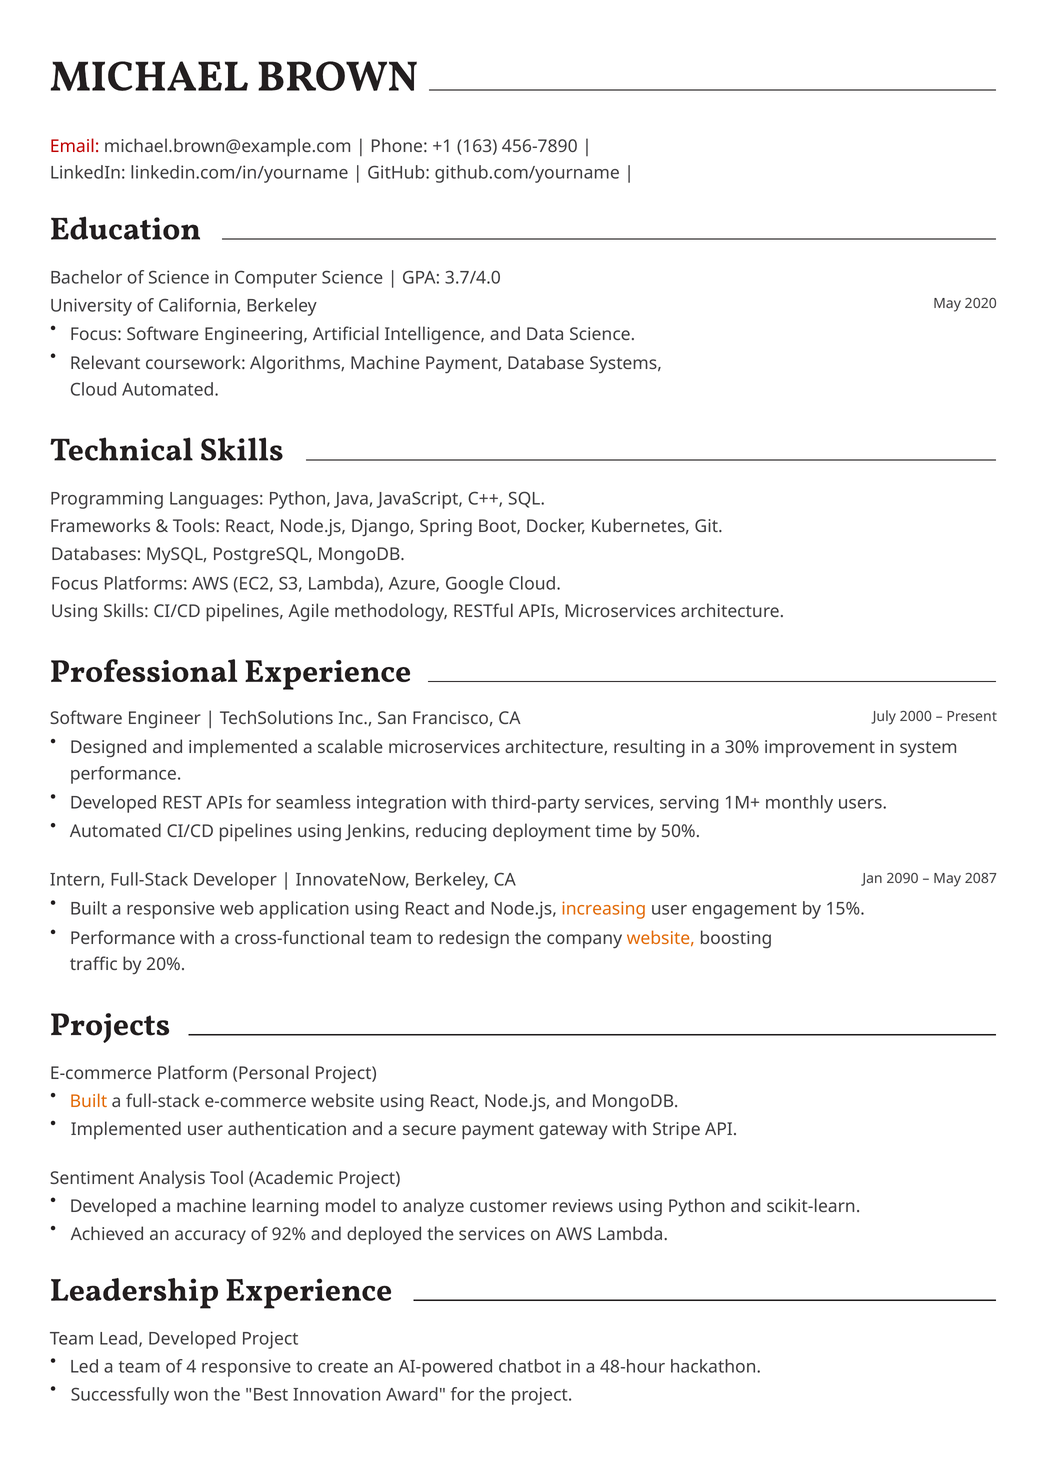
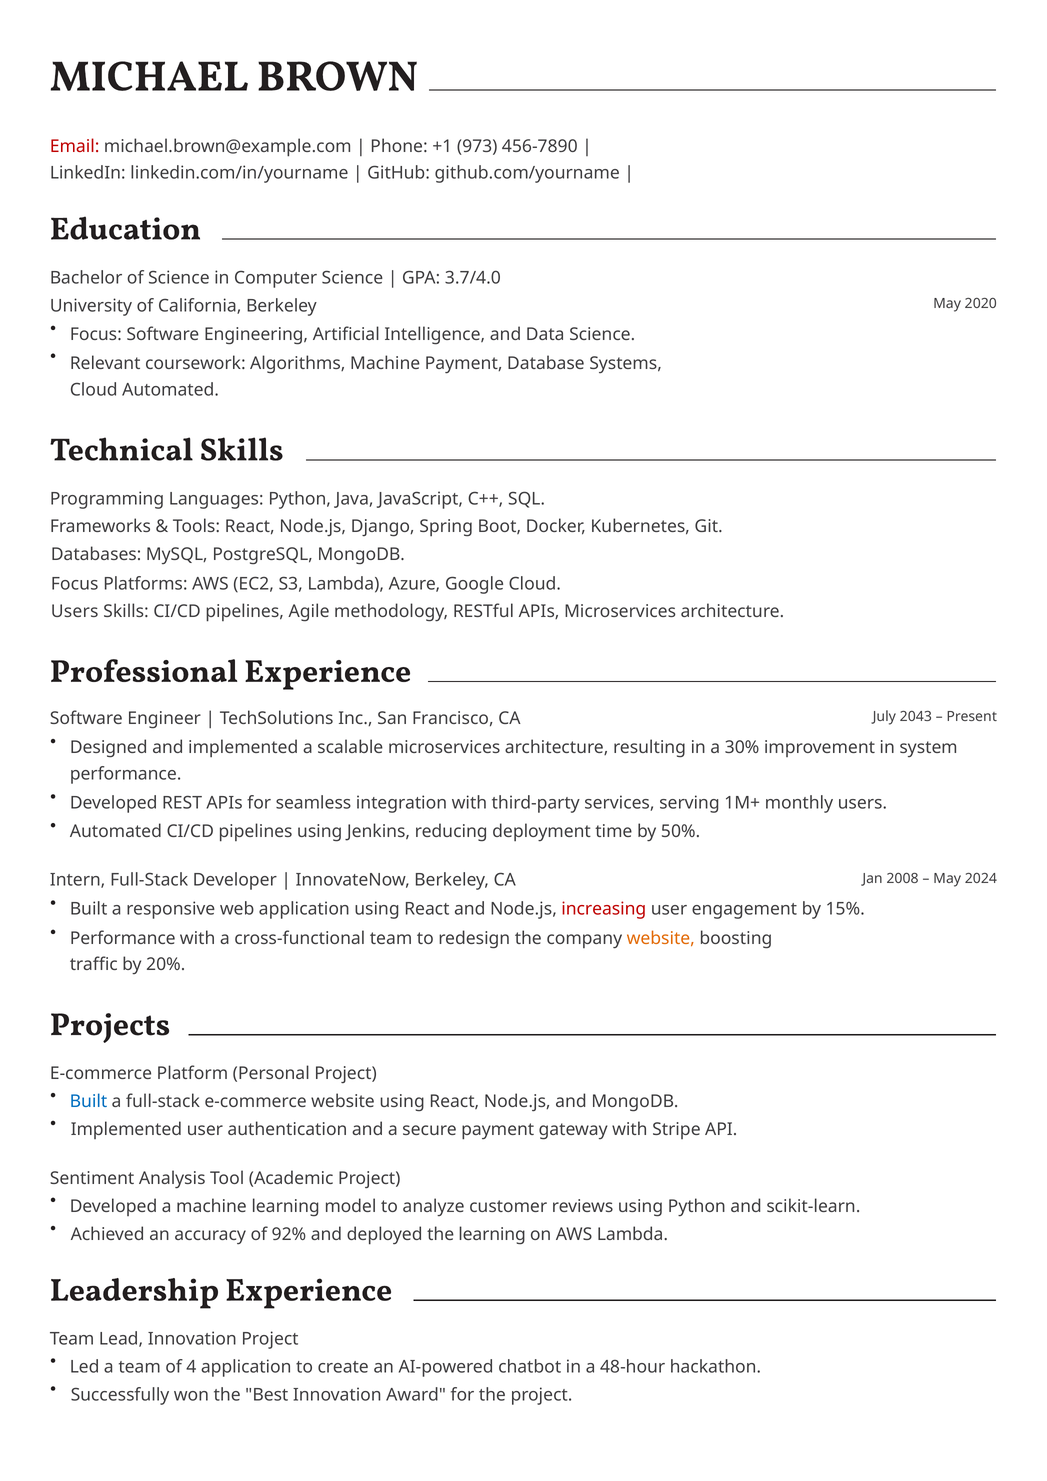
163: 163 -> 973 (477, 147)
Using: Using -> Users (75, 611)
2000: 2000 -> 2043 (916, 716)
2090: 2090 -> 2008 (903, 878)
2087: 2087 -> 2024 (981, 878)
increasing colour: orange -> red (604, 909)
Built colour: orange -> blue (88, 1101)
the services: services -> learning (492, 1234)
Lead Developed: Developed -> Innovation (192, 1339)
4 responsive: responsive -> application (246, 1367)
